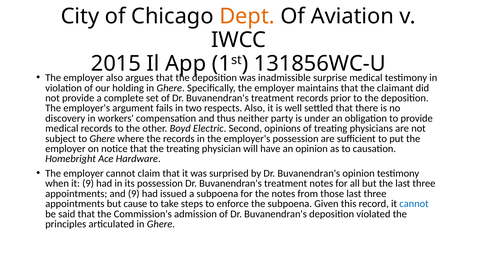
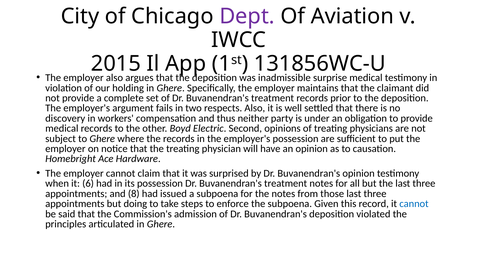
Dept colour: orange -> purple (247, 16)
it 9: 9 -> 6 (88, 184)
and 9: 9 -> 8 (134, 194)
cause: cause -> doing (135, 204)
